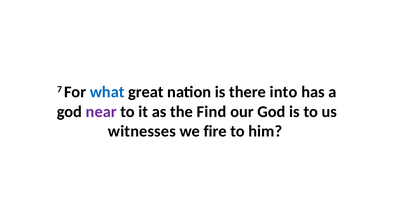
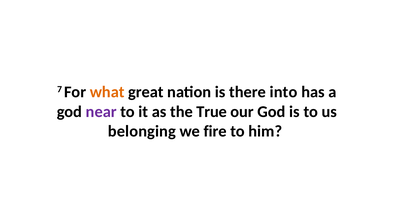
what colour: blue -> orange (107, 92)
Find: Find -> True (212, 112)
witnesses: witnesses -> belonging (142, 132)
